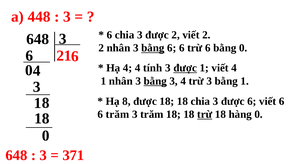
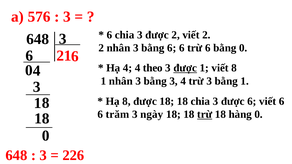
448: 448 -> 576 (39, 17)
bằng underline: present -> none (153, 48)
tính: tính -> theo (153, 68)
viết 4: 4 -> 8 (234, 68)
bằng underline: present -> none (155, 81)
3 trăm: trăm -> ngày (152, 115)
371: 371 -> 226 (73, 156)
